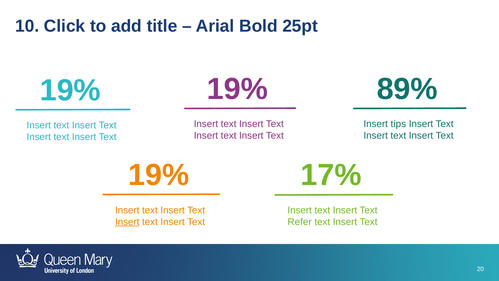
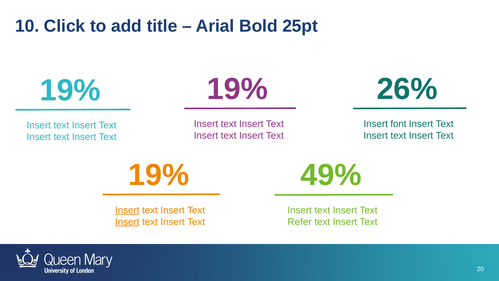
89%: 89% -> 26% (407, 89)
tips: tips -> font (398, 124)
17%: 17% -> 49% (331, 175)
Insert underline: none -> present (127, 210)
